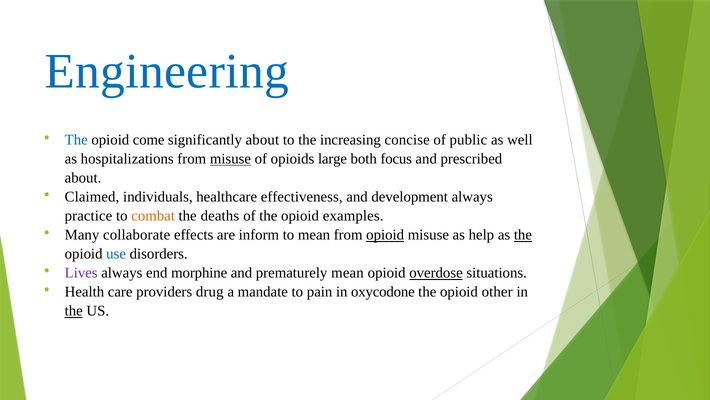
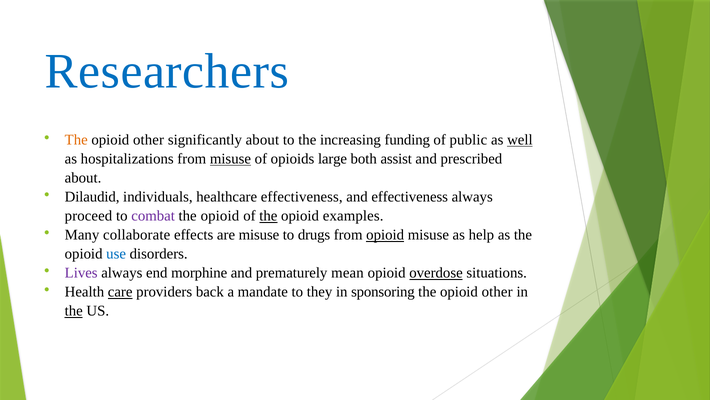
Engineering: Engineering -> Researchers (167, 71)
The colour: blue -> orange (76, 140)
come: come -> other (149, 140)
concise: concise -> funding (407, 140)
well underline: none -> present (520, 140)
focus: focus -> assist (396, 159)
Claimed: Claimed -> Dilaudid (92, 197)
and development: development -> effectiveness (410, 197)
practice: practice -> proceed (88, 216)
combat colour: orange -> purple (153, 216)
deaths: deaths -> opioid (220, 216)
the underline: none -> present (268, 216)
are inform: inform -> misuse (259, 235)
to mean: mean -> drugs (314, 235)
the underline: present -> none (523, 235)
care underline: none -> present (120, 292)
drug: drug -> back (210, 292)
pain: pain -> they (320, 292)
oxycodone: oxycodone -> sponsoring (383, 292)
